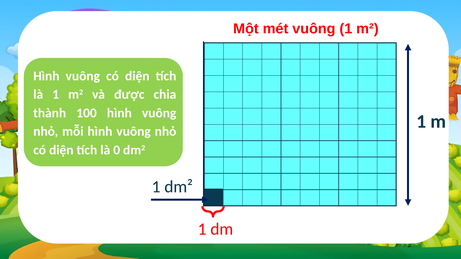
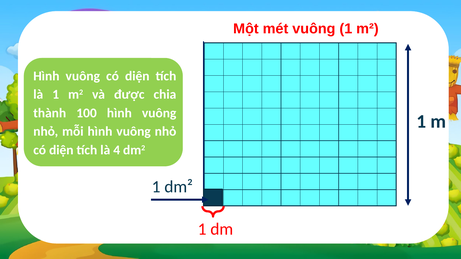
0: 0 -> 4 (117, 150)
